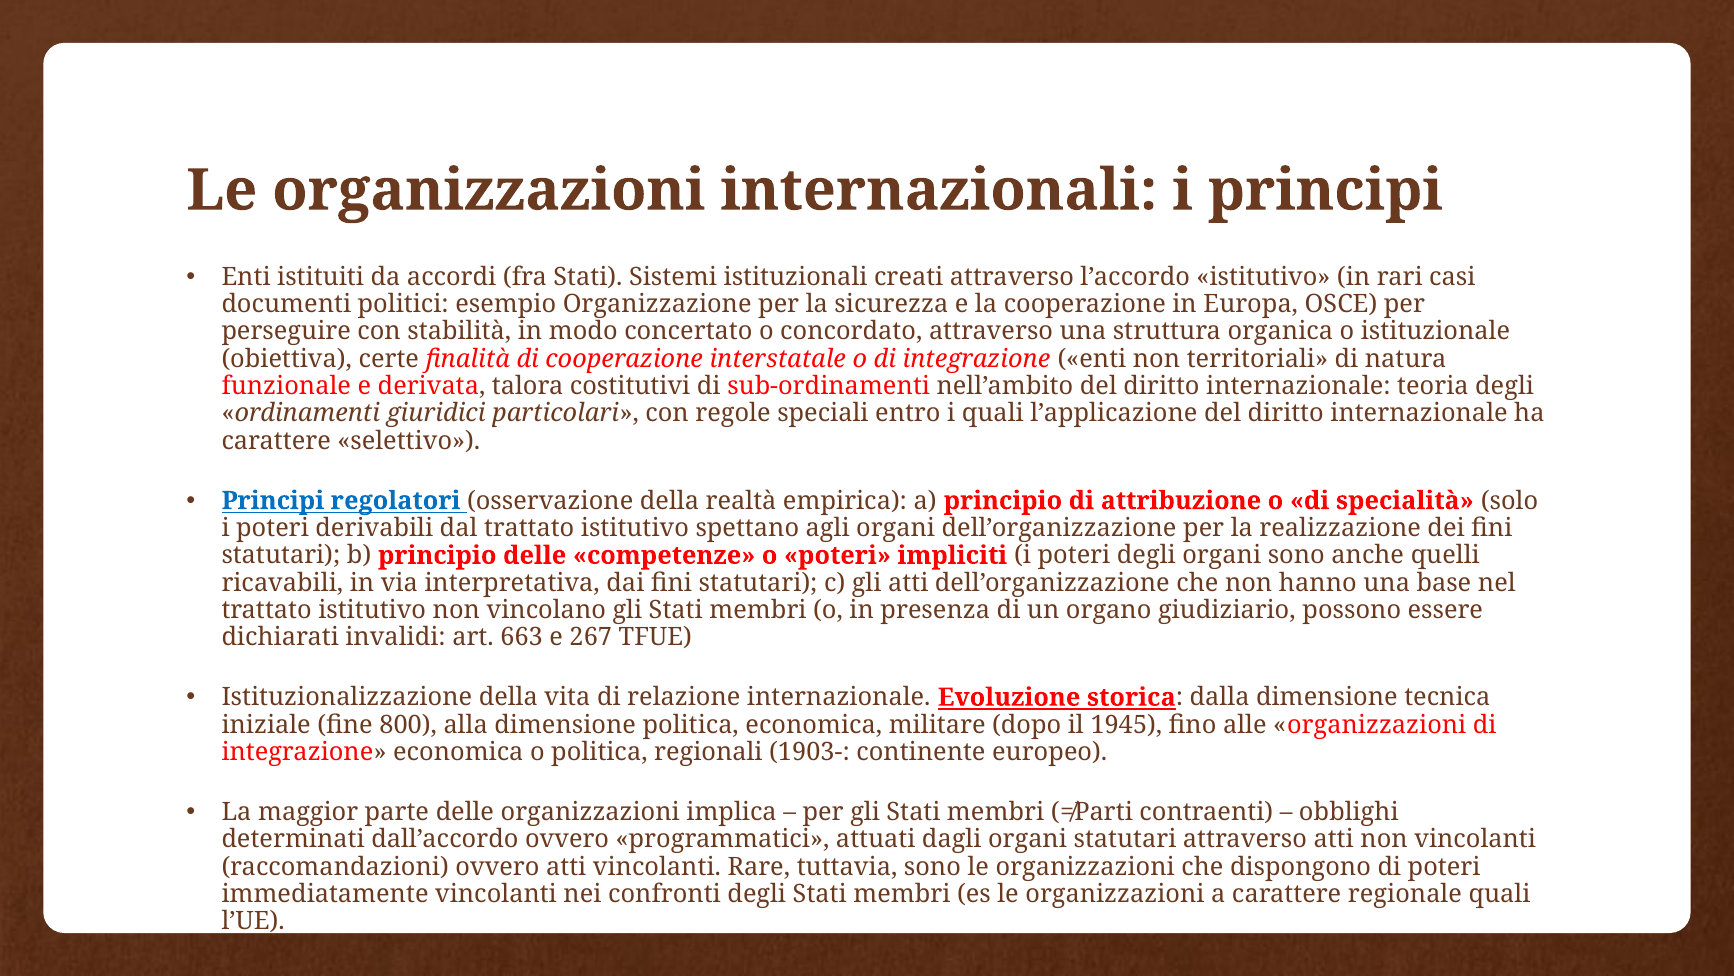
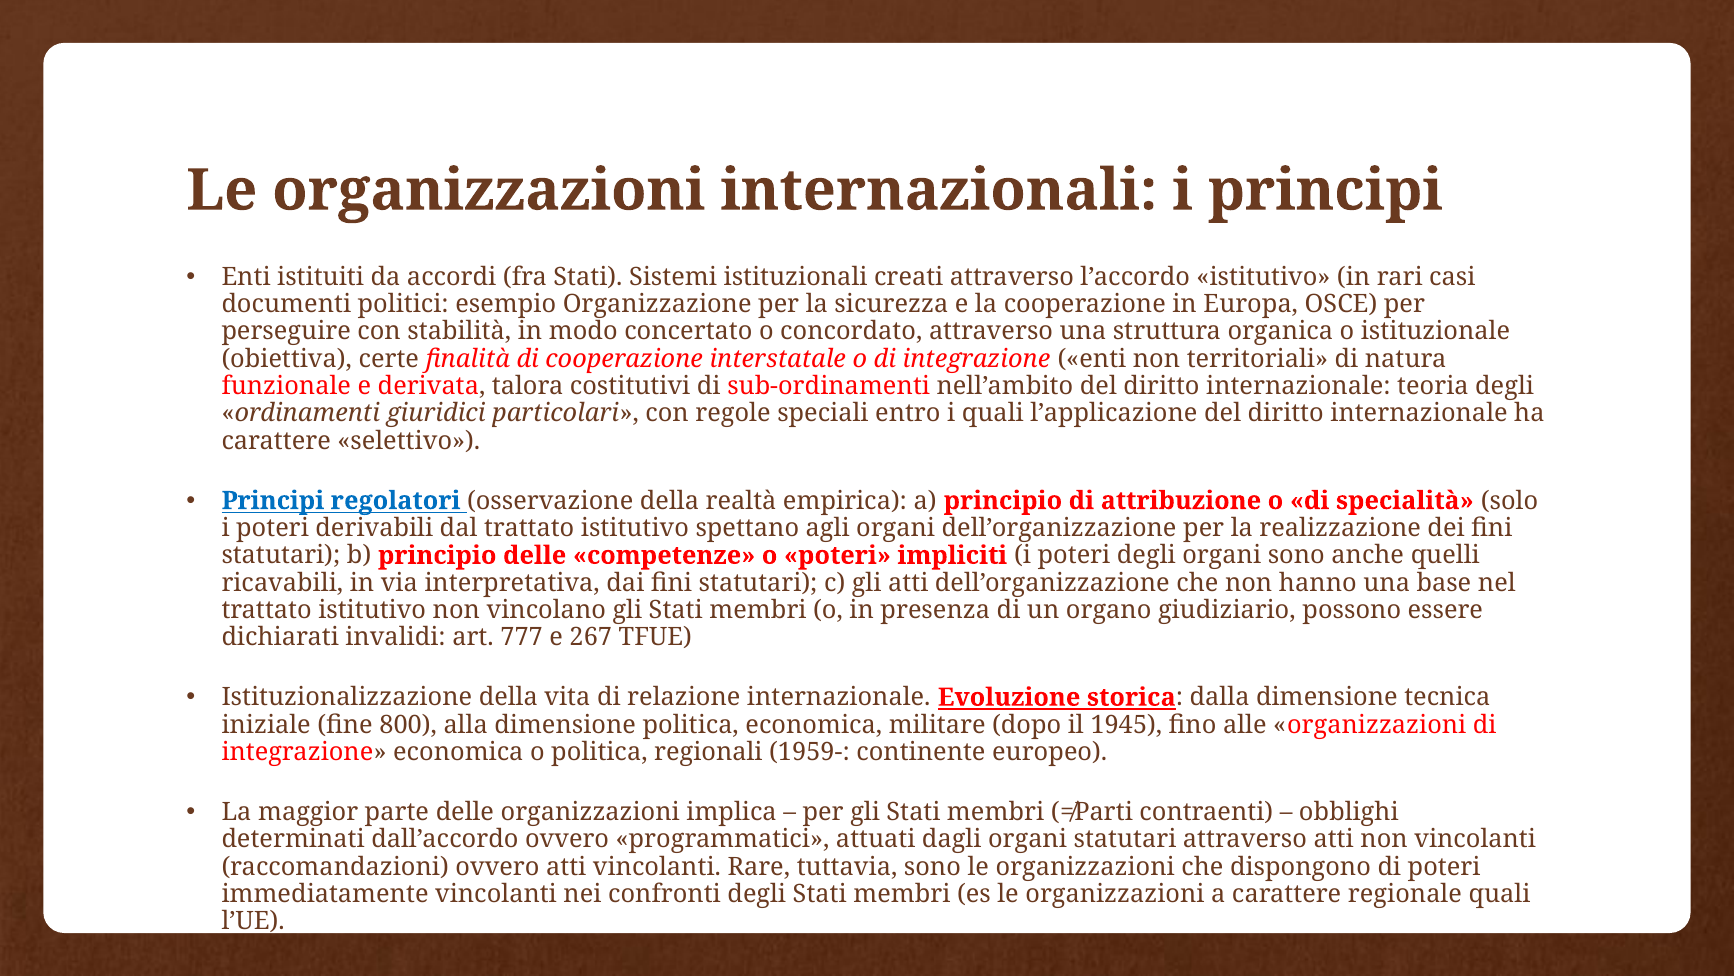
663: 663 -> 777 (522, 637)
1903-: 1903- -> 1959- (809, 752)
